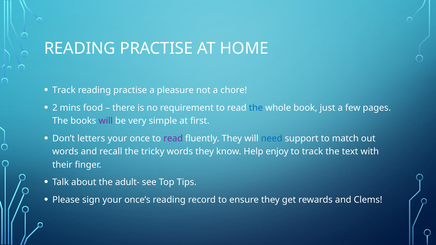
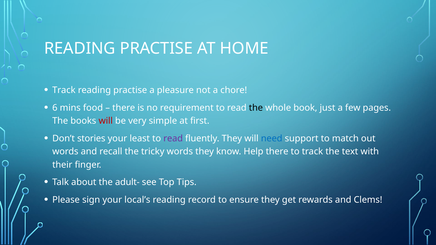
2: 2 -> 6 (55, 108)
the colour: blue -> black (256, 108)
will colour: purple -> red (106, 121)
letters: letters -> stories (91, 139)
once: once -> least (140, 139)
Help enjoy: enjoy -> there (277, 152)
once’s: once’s -> local’s (137, 200)
